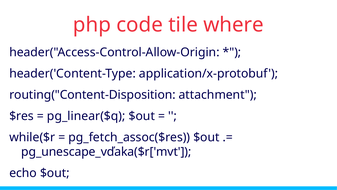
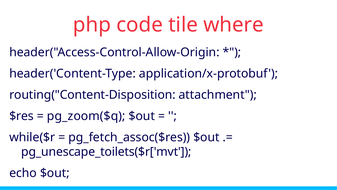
pg_linear($q: pg_linear($q -> pg_zoom($q (86, 116)
pg_unescape_vďaka($r['mvt: pg_unescape_vďaka($r['mvt -> pg_unescape_toilets($r['mvt (106, 152)
